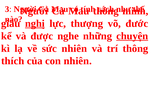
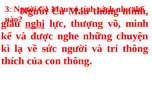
võ đước: đước -> minh (137, 24)
chuyện underline: present -> none (132, 36)
sức nhiên: nhiên -> người (74, 49)
con nhiên: nhiên -> thông (78, 61)
